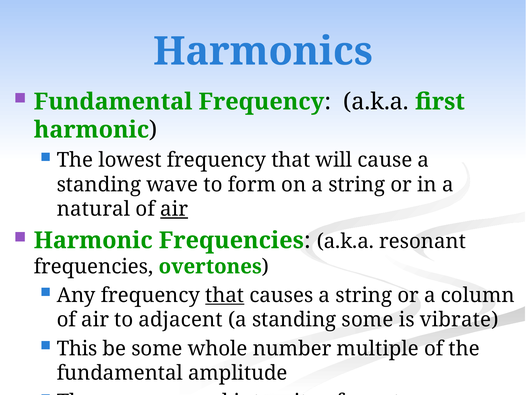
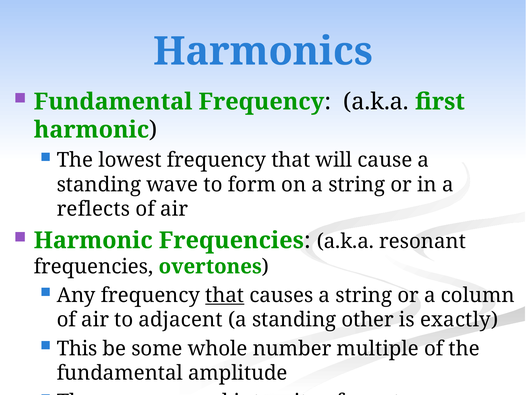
natural: natural -> reflects (93, 209)
air underline: present -> none (174, 209)
standing some: some -> other (368, 319)
vibrate: vibrate -> exactly (459, 319)
